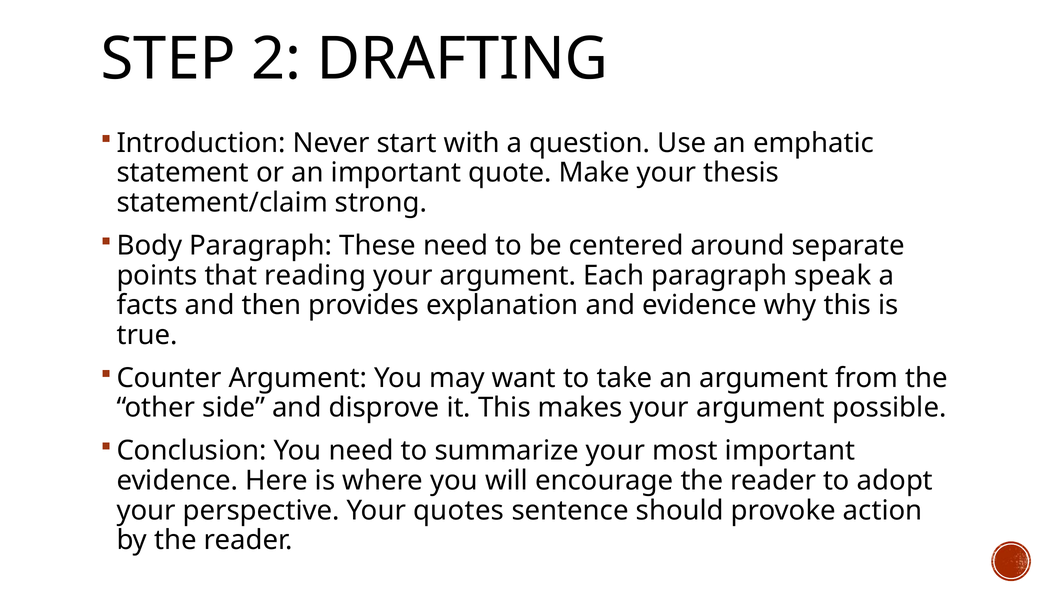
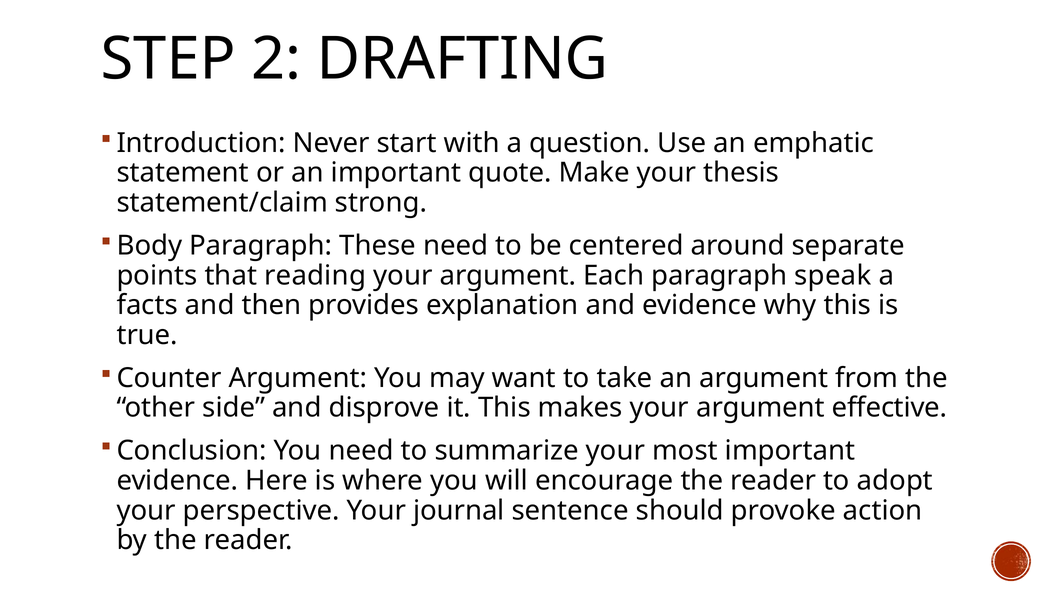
possible: possible -> effective (889, 408)
quotes: quotes -> journal (459, 511)
